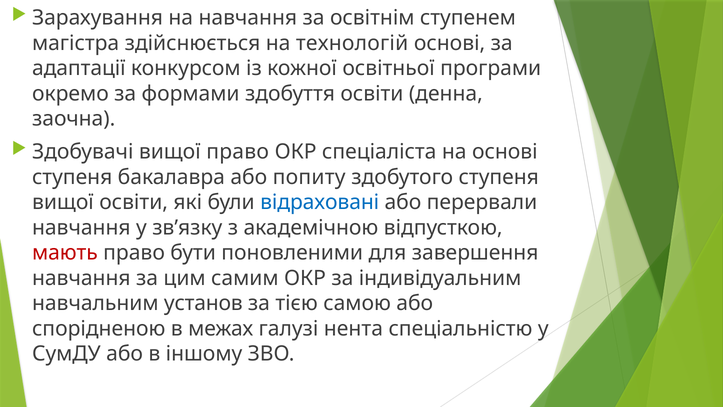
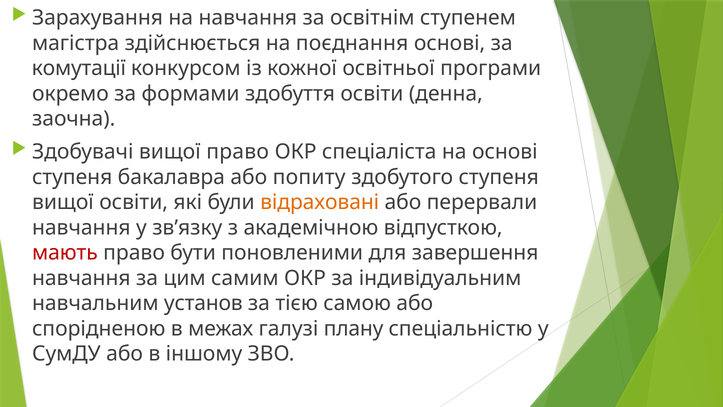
технологій: технологій -> поєднання (352, 43)
адаптації: адаптації -> комутації (79, 68)
відраховані colour: blue -> orange (320, 202)
нента: нента -> плану (354, 328)
